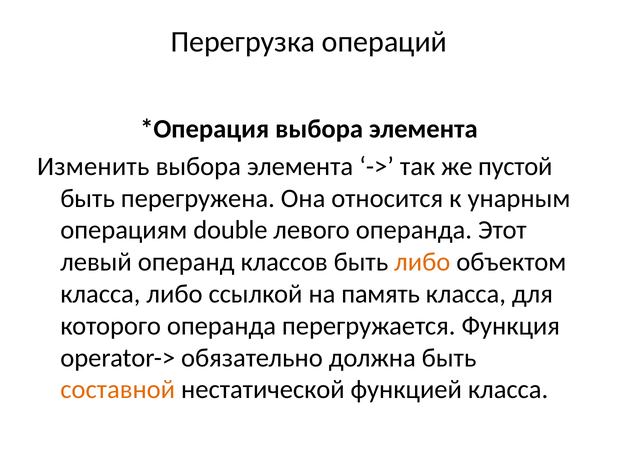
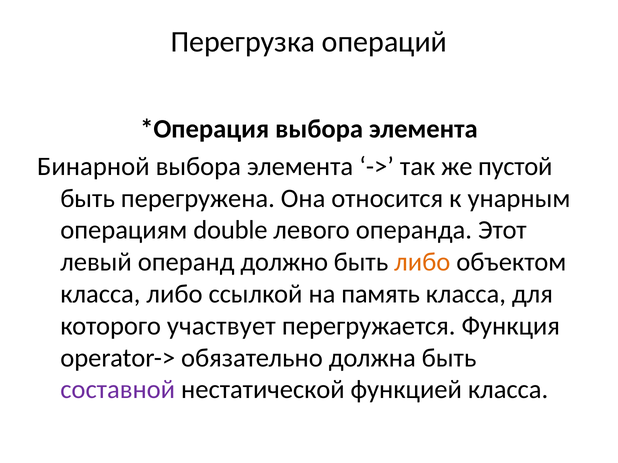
Изменить: Изменить -> Бинарной (93, 167)
классов: классов -> должно (284, 262)
которого операнда: операнда -> участвует (221, 326)
составной colour: orange -> purple (118, 390)
